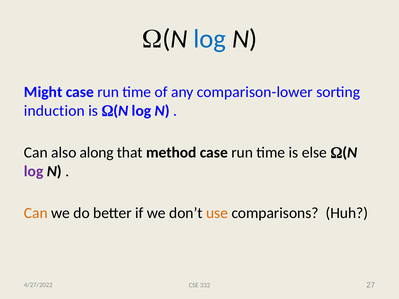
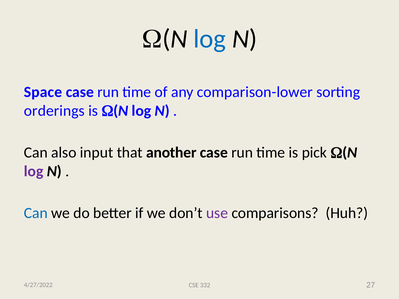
Might: Might -> Space (43, 92)
induction: induction -> orderings (54, 111)
along: along -> input (97, 153)
method: method -> another (171, 153)
else: else -> pick (314, 153)
Can colour: orange -> blue (36, 213)
use colour: orange -> purple (217, 213)
